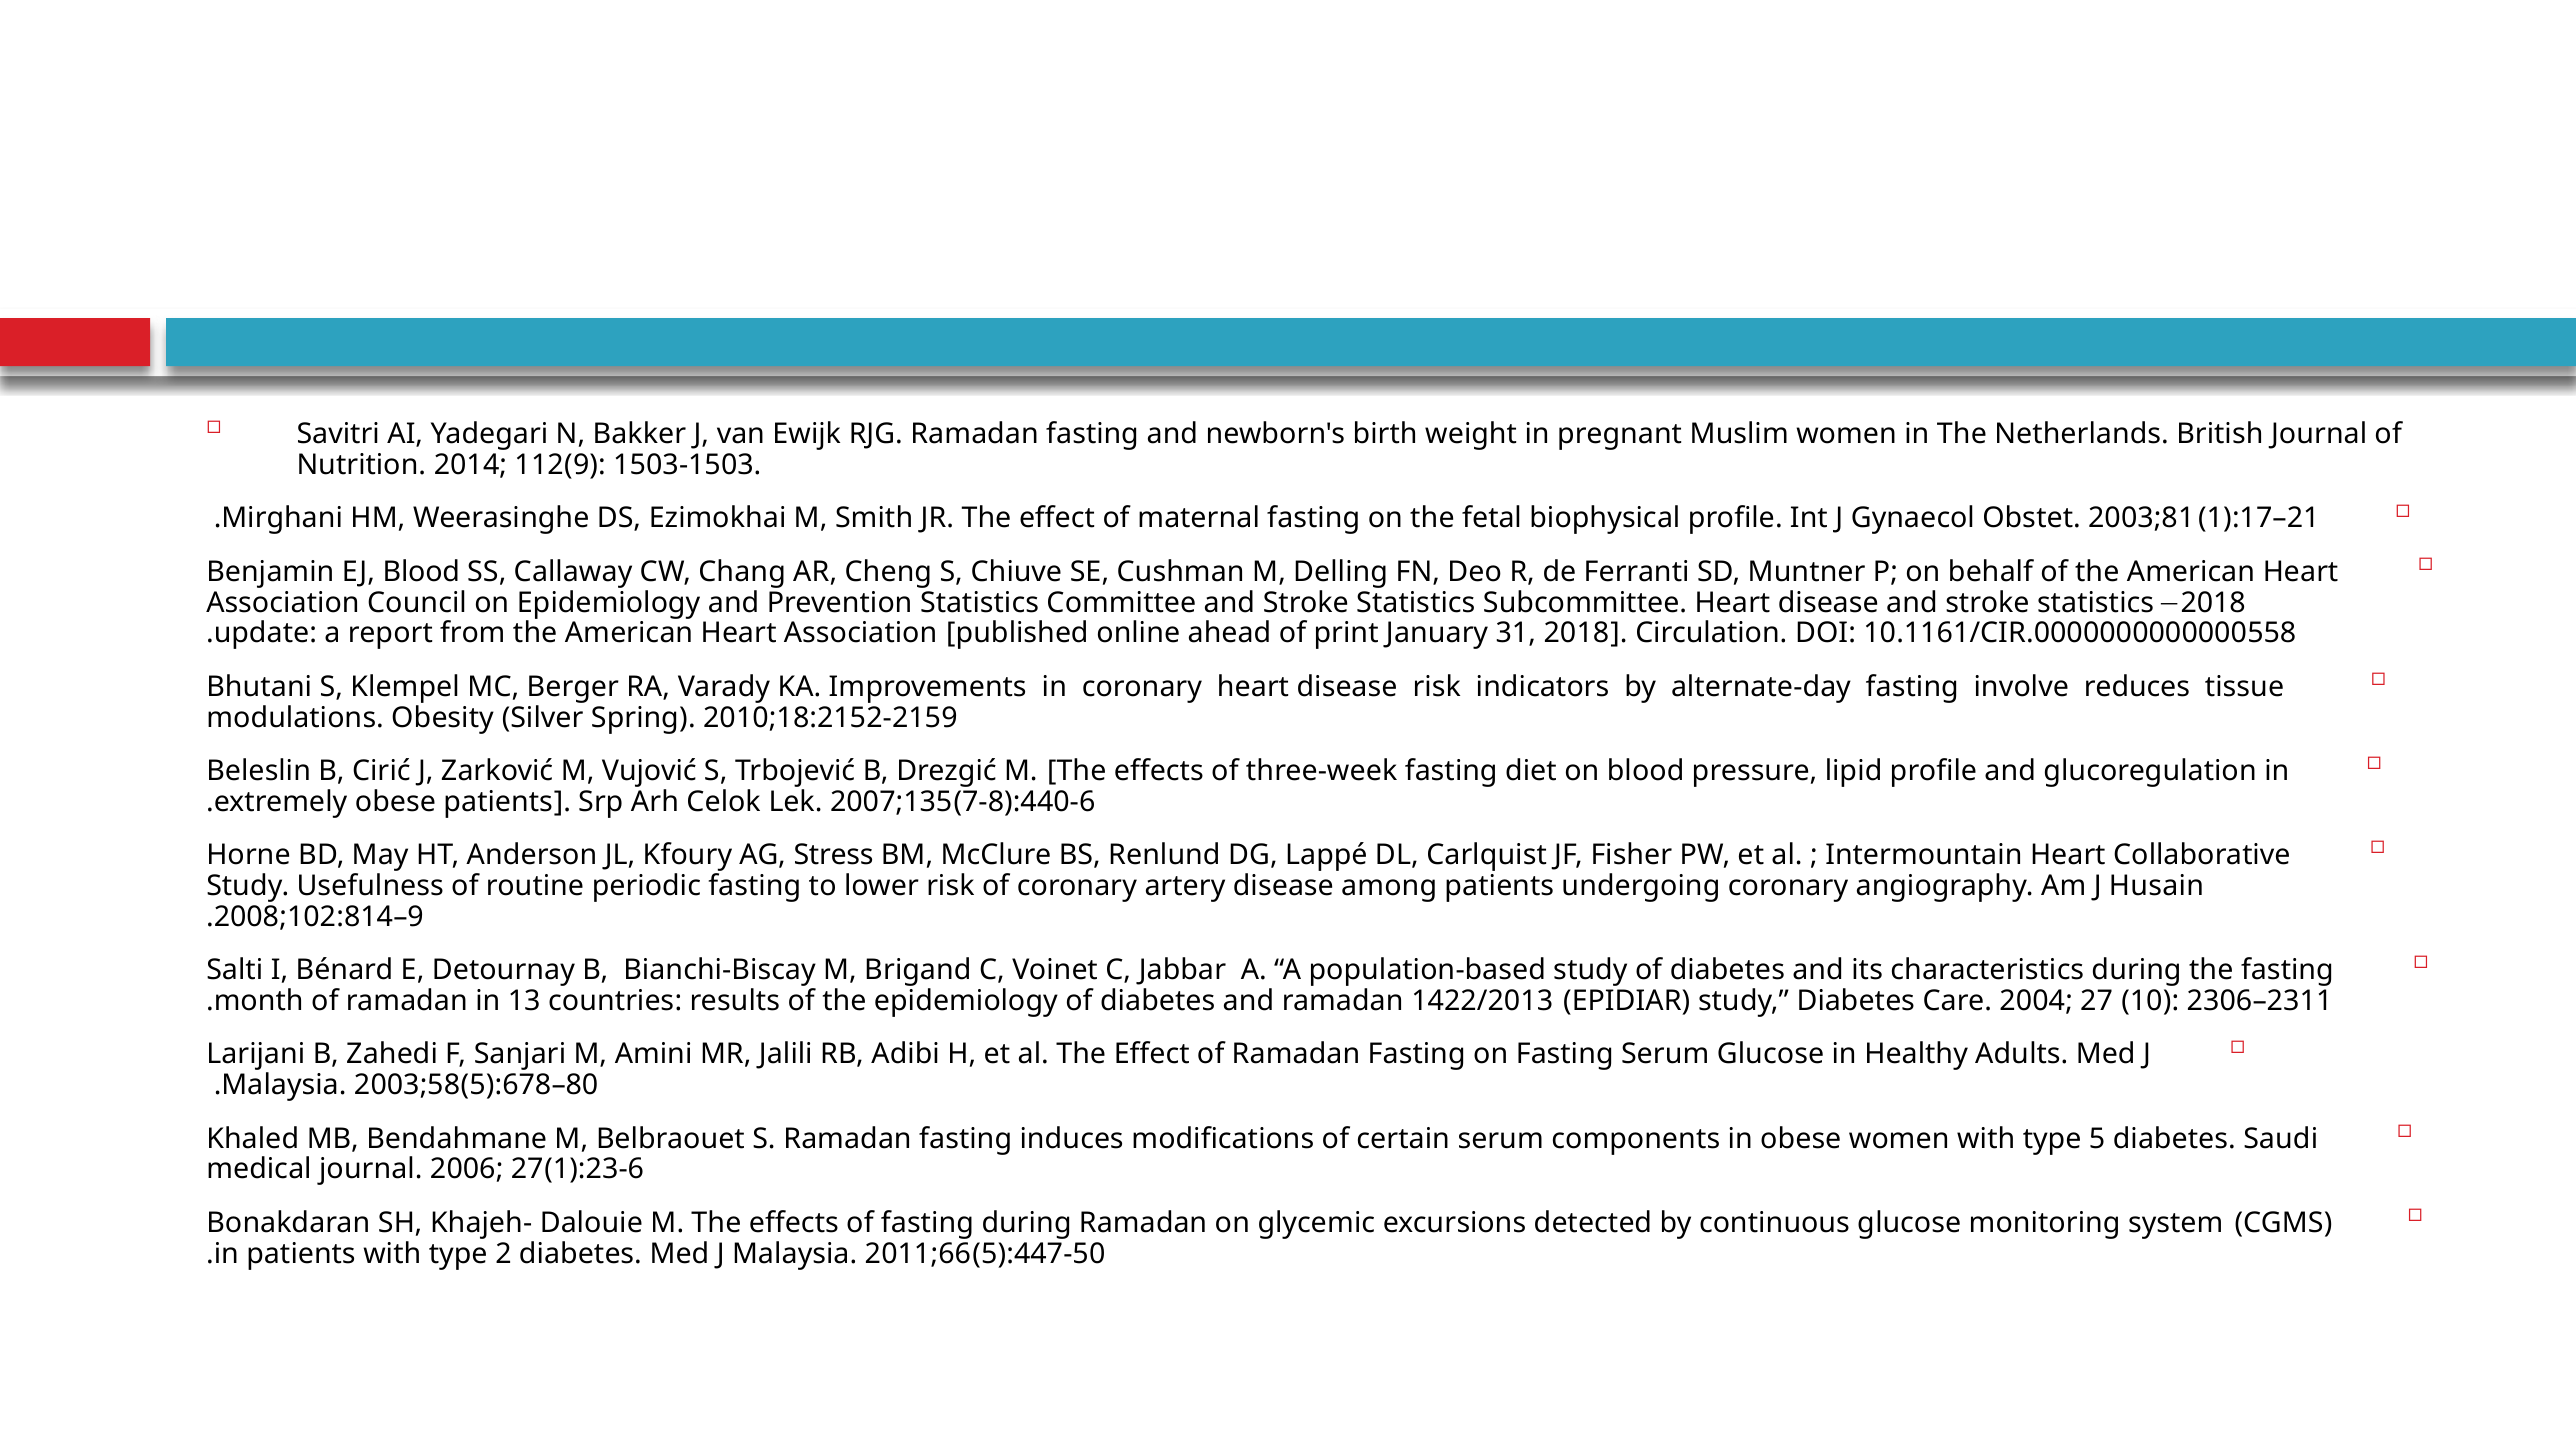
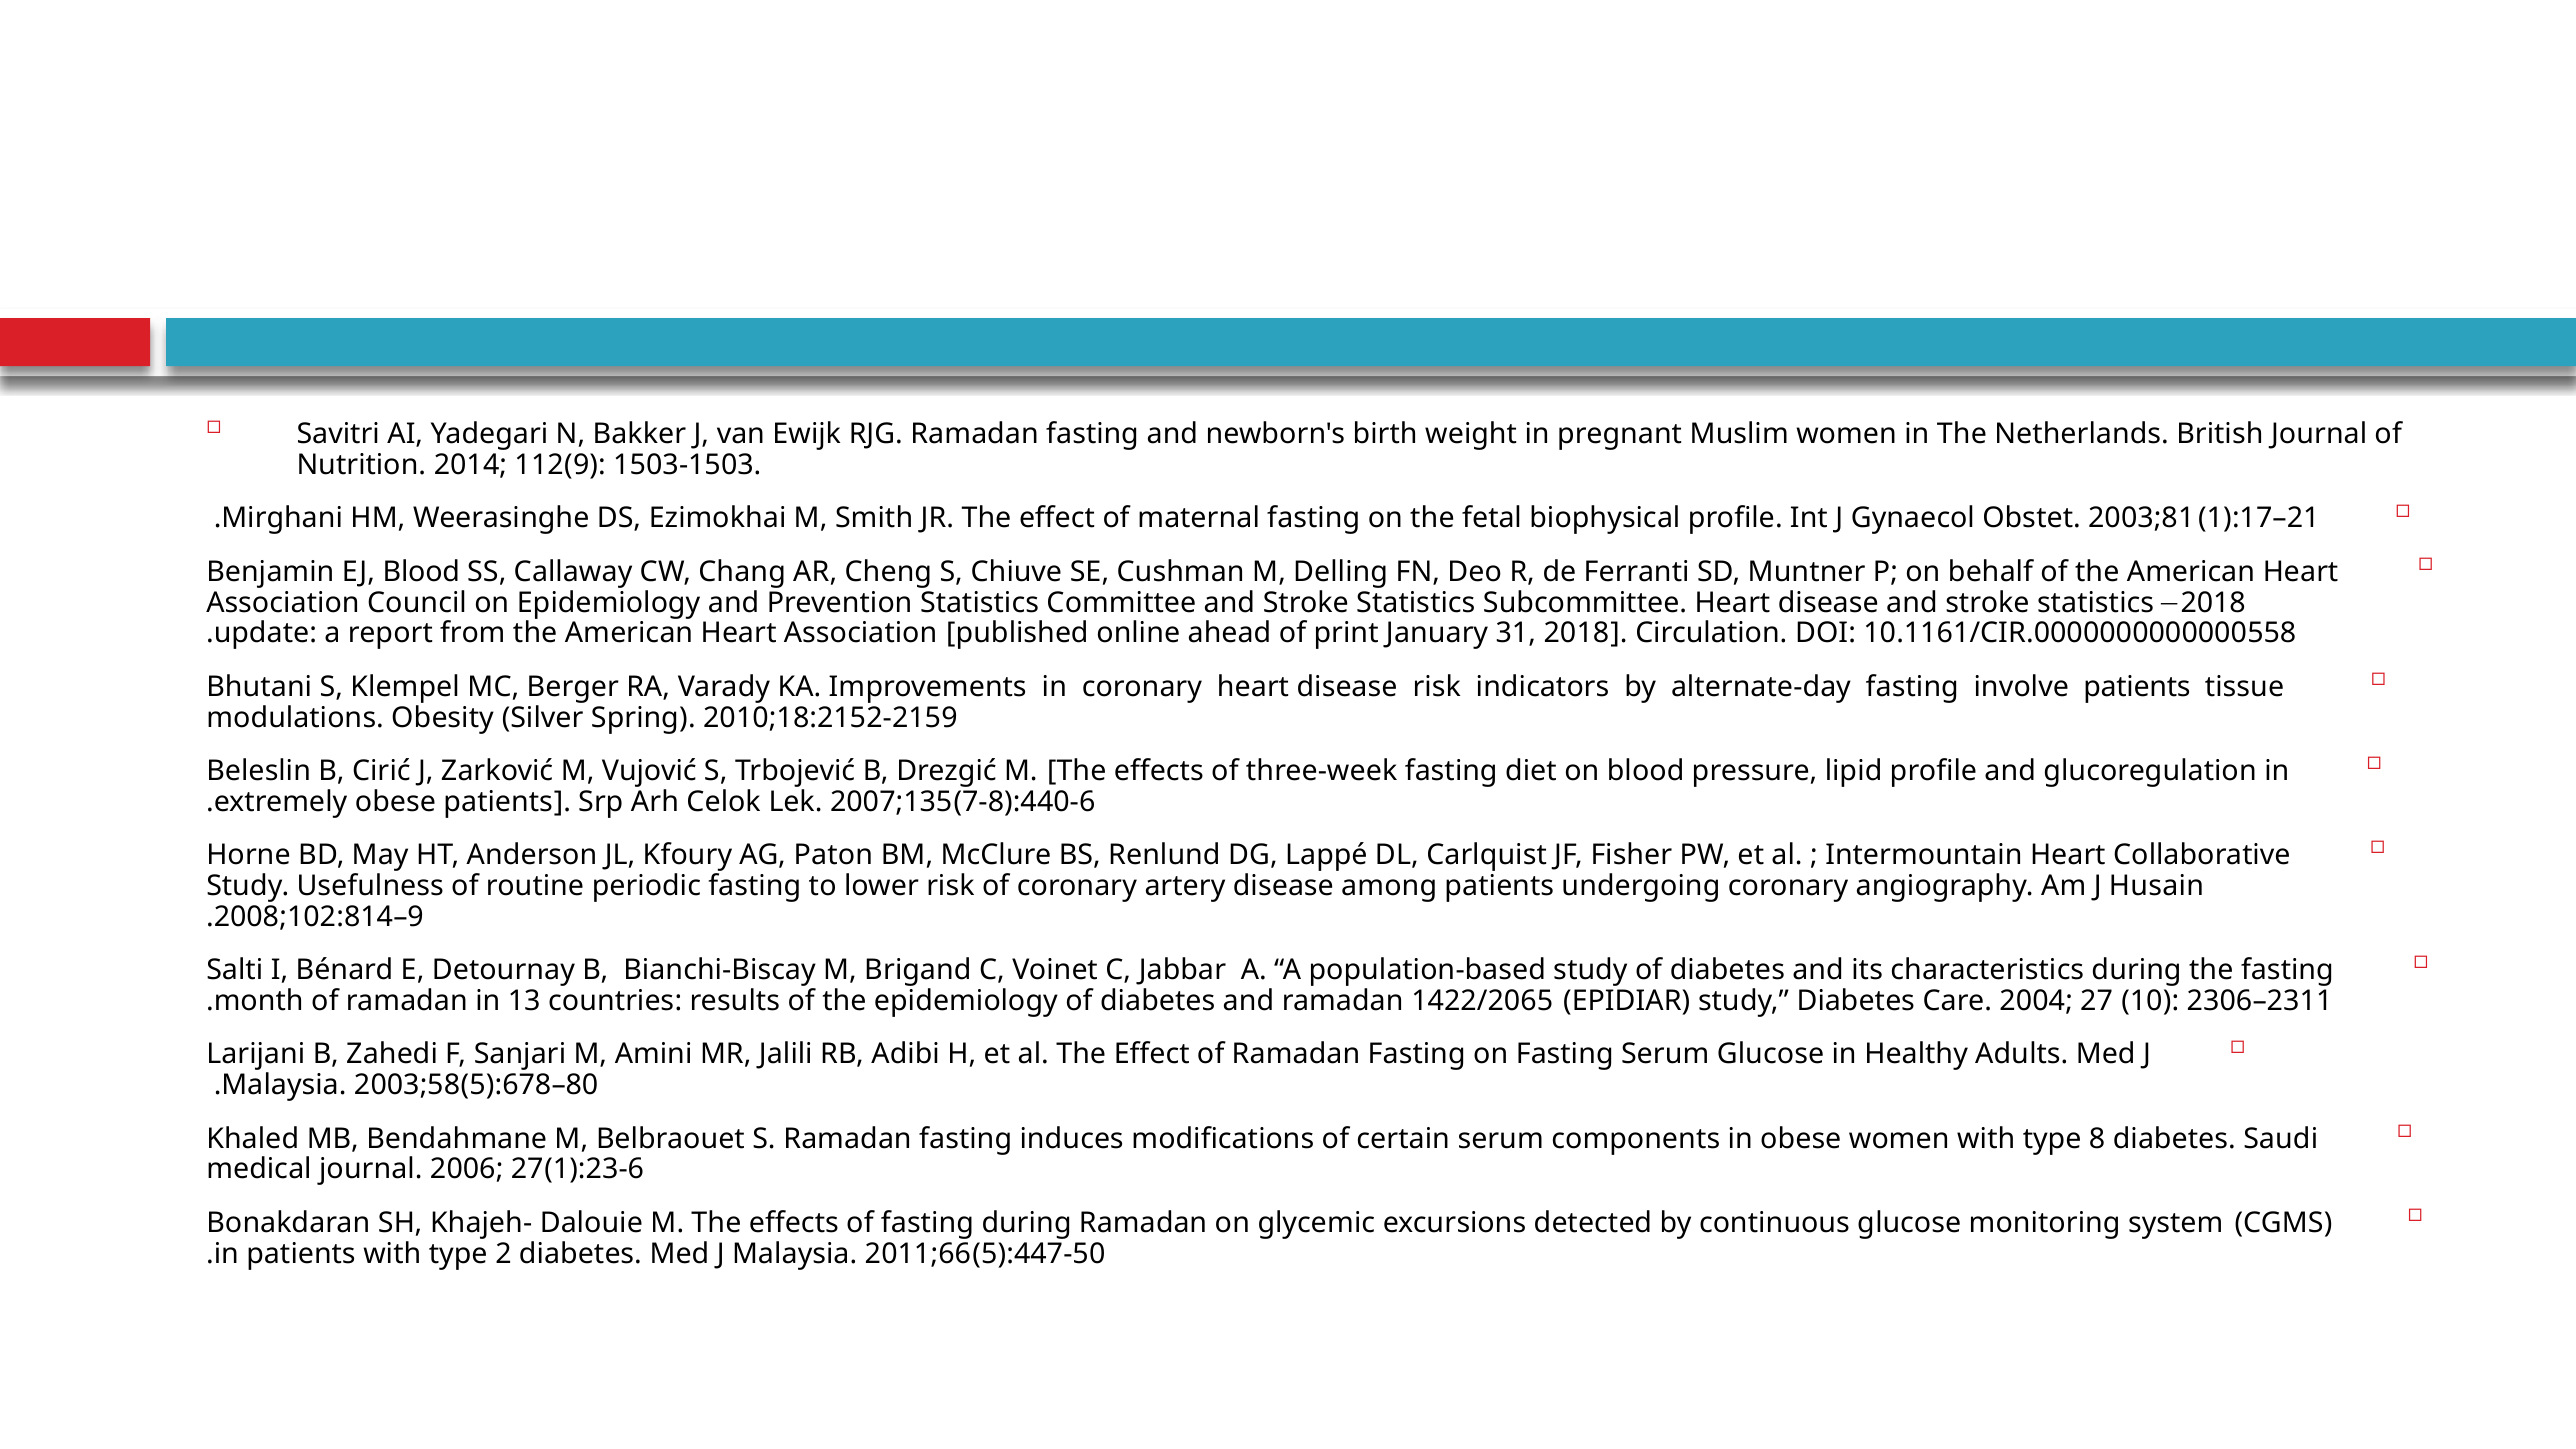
involve reduces: reduces -> patients (2137, 687)
Stress: Stress -> Paton (833, 855)
1422/2013: 1422/2013 -> 1422/2065 (1482, 1001)
5: 5 -> 8 (2097, 1139)
